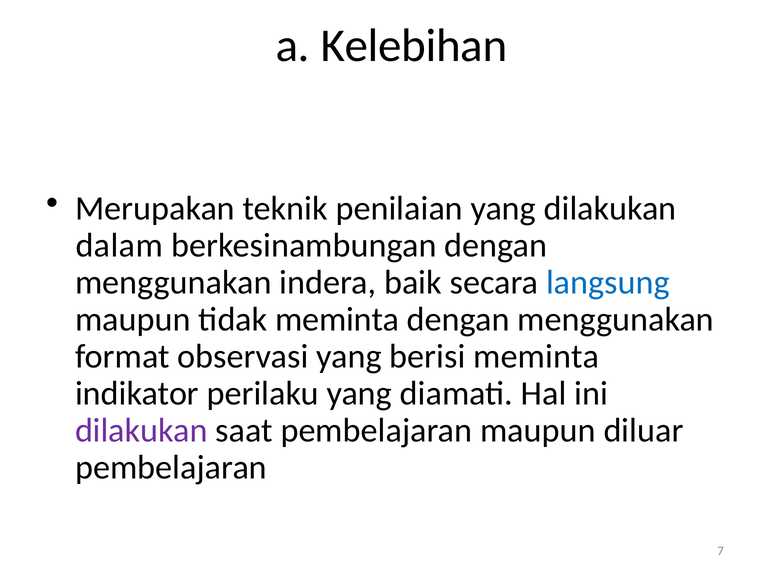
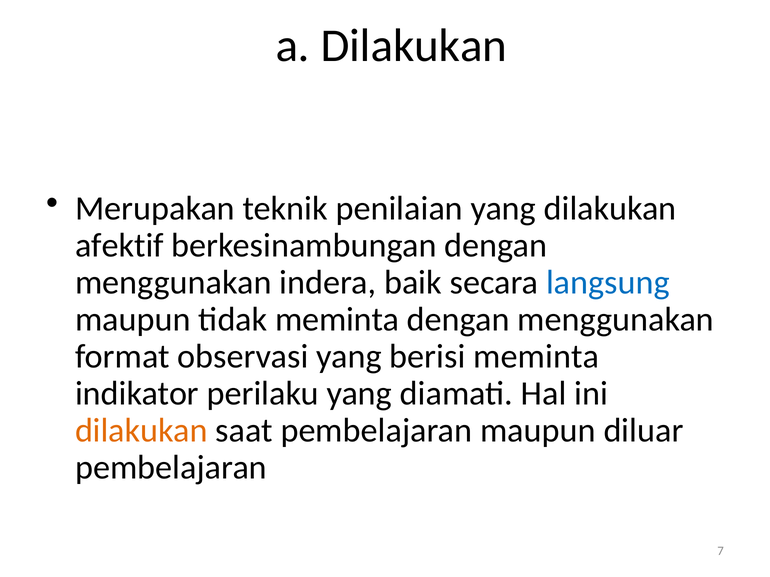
a Kelebihan: Kelebihan -> Dilakukan (414, 46)
dalam: dalam -> afektif (119, 246)
dilakukan colour: purple -> orange (141, 431)
